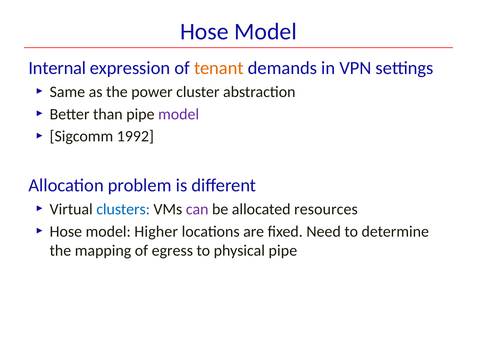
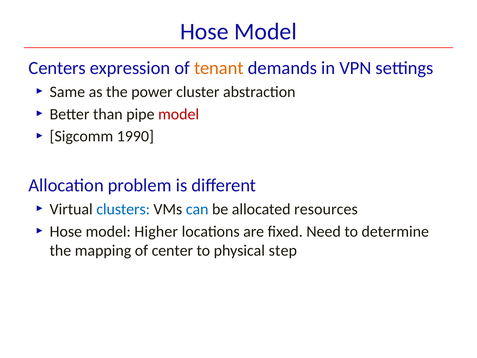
Internal: Internal -> Centers (57, 68)
model colour: purple -> red (179, 114)
1992: 1992 -> 1990 (135, 136)
can colour: purple -> blue (197, 209)
egress: egress -> center (172, 250)
physical pipe: pipe -> step (283, 250)
